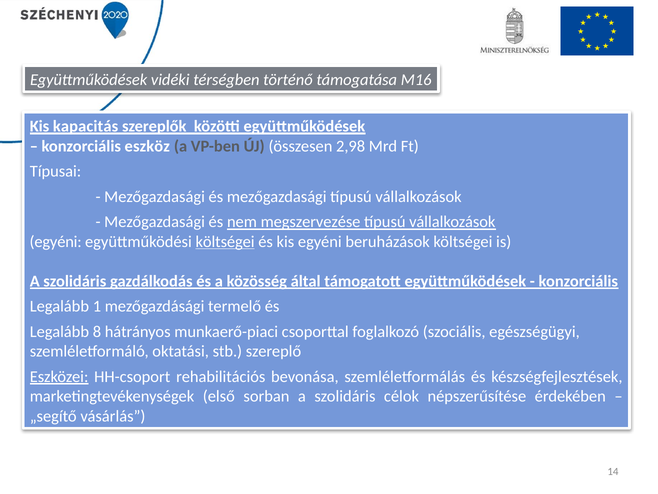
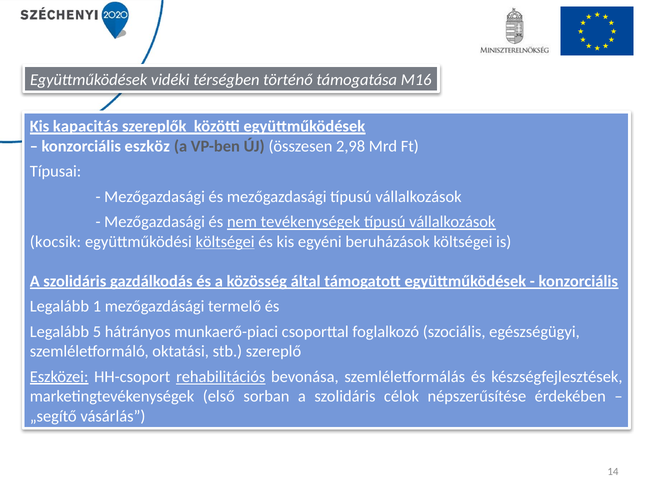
megszervezése: megszervezése -> tevékenységek (310, 222)
egyéni: egyéni -> kocsik (55, 241)
8: 8 -> 5 (97, 331)
rehabilitációs underline: none -> present (221, 376)
